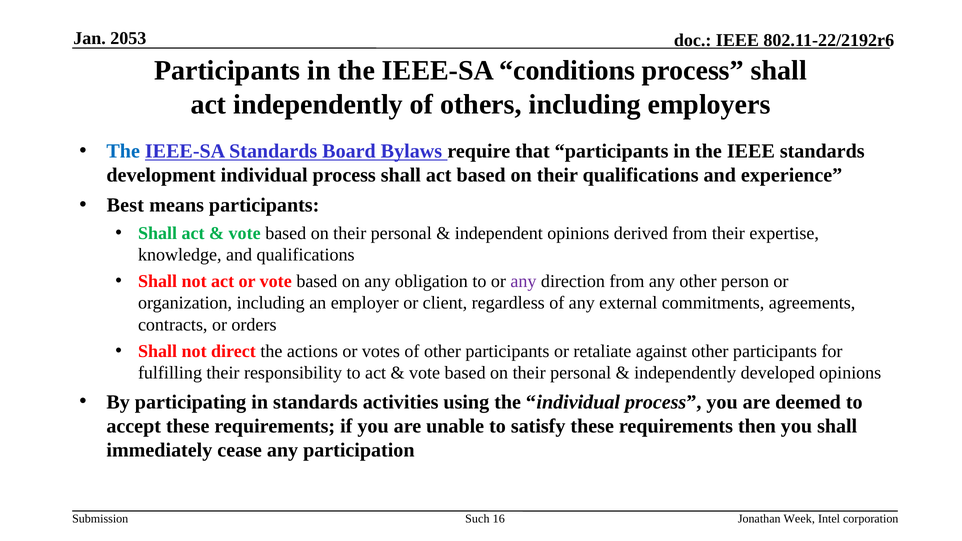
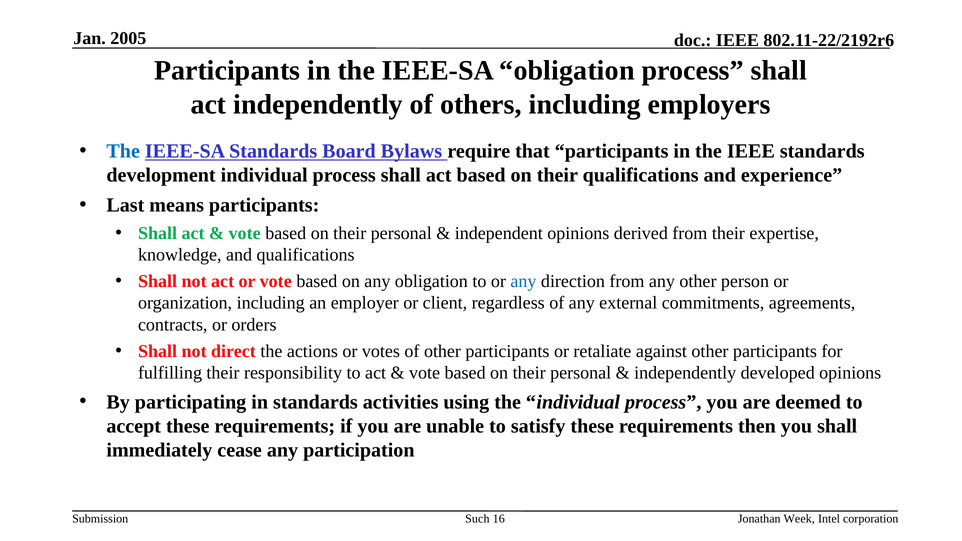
2053: 2053 -> 2005 (128, 38)
IEEE-SA conditions: conditions -> obligation (567, 71)
Best: Best -> Last (125, 205)
any colour: purple -> blue (523, 281)
